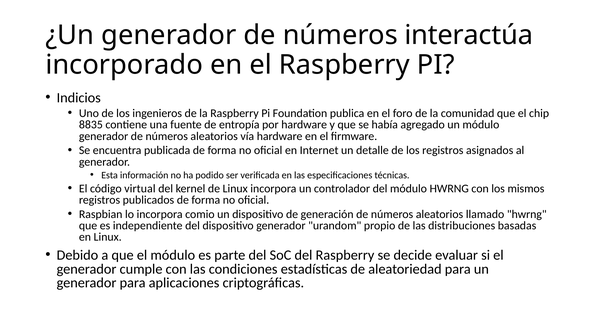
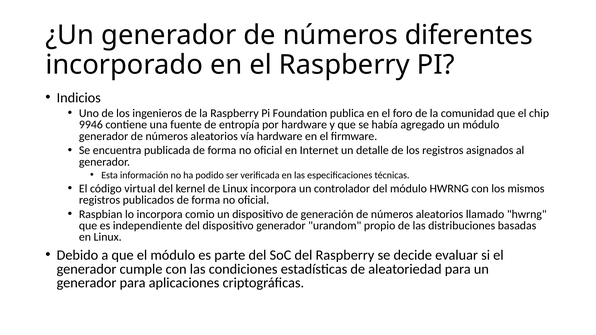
interactúa: interactúa -> diferentes (469, 35)
8835: 8835 -> 9946 (91, 125)
